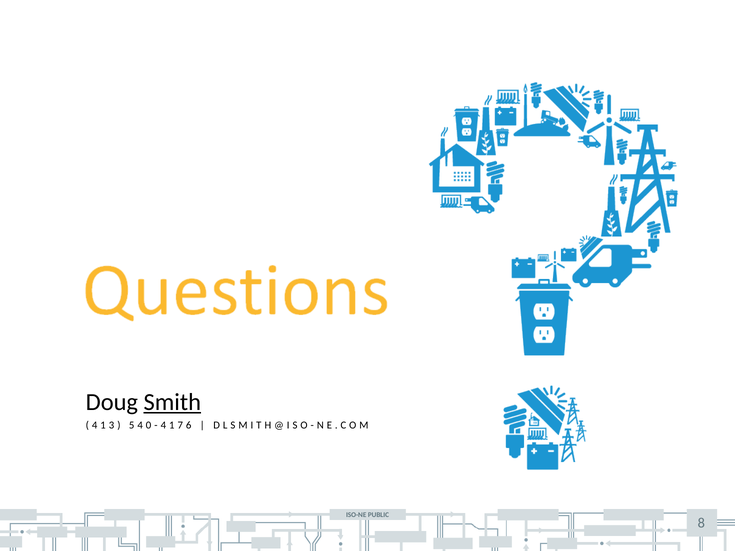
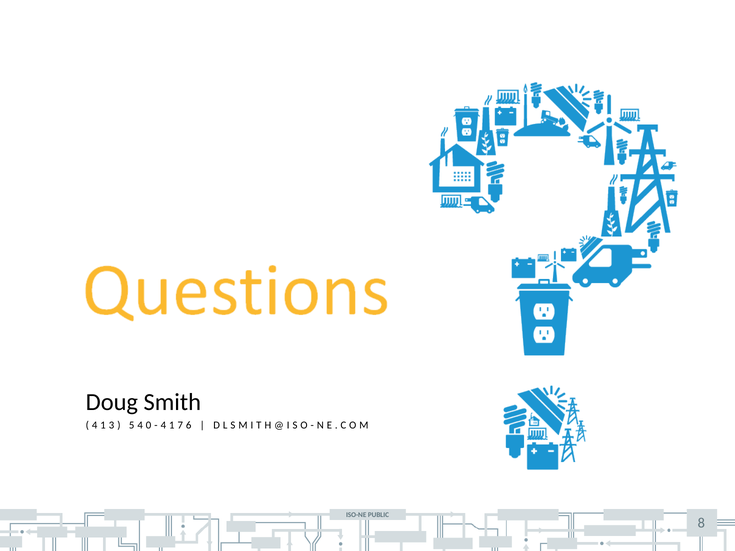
Smith underline: present -> none (172, 402)
